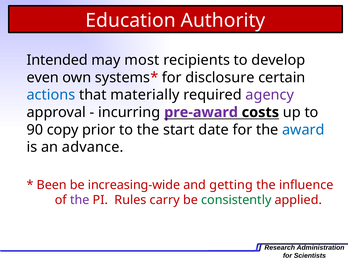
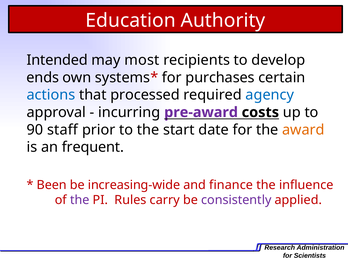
even: even -> ends (43, 78)
disclosure: disclosure -> purchases (220, 78)
materially: materially -> processed (145, 95)
agency colour: purple -> blue (270, 95)
copy: copy -> staff (63, 130)
award colour: blue -> orange (303, 130)
advance: advance -> frequent (93, 147)
getting: getting -> finance (231, 185)
consistently colour: green -> purple (236, 200)
